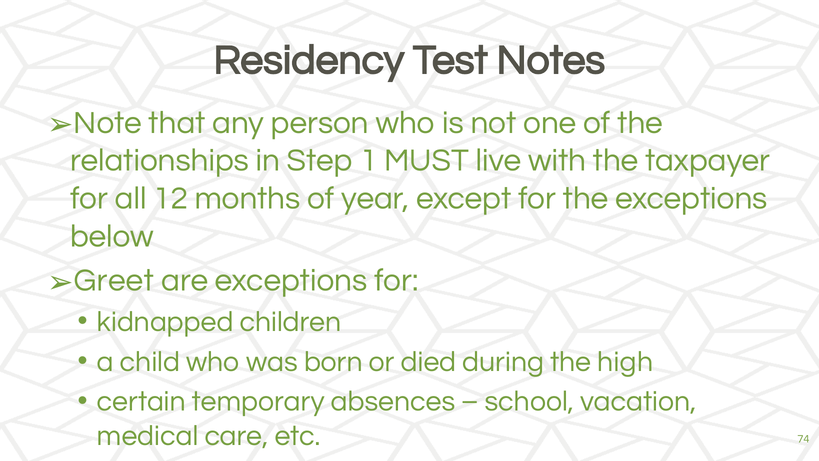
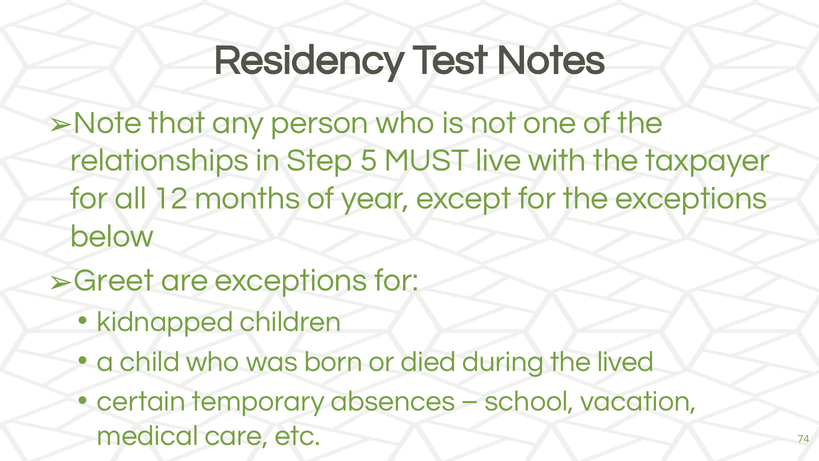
1: 1 -> 5 (369, 160)
high: high -> lived (626, 362)
